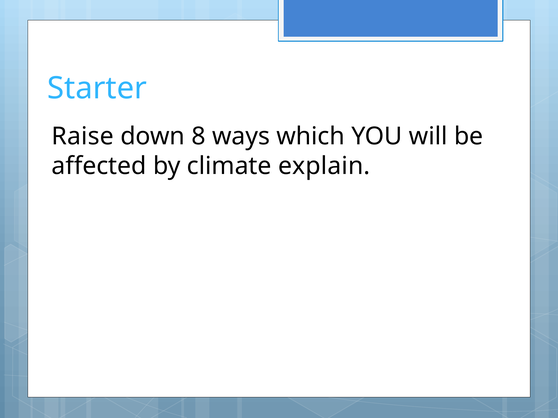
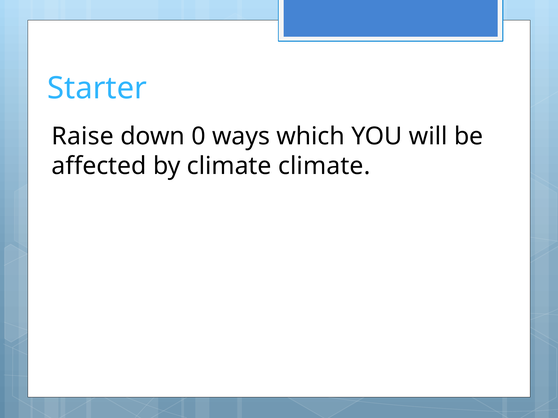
8: 8 -> 0 (198, 136)
climate explain: explain -> climate (324, 166)
